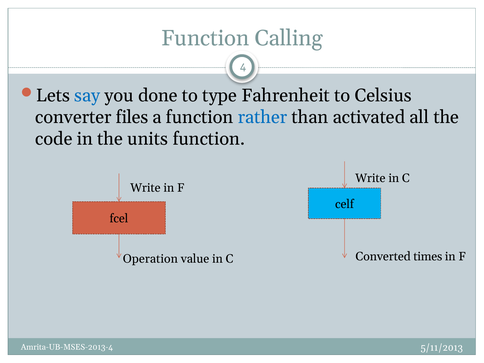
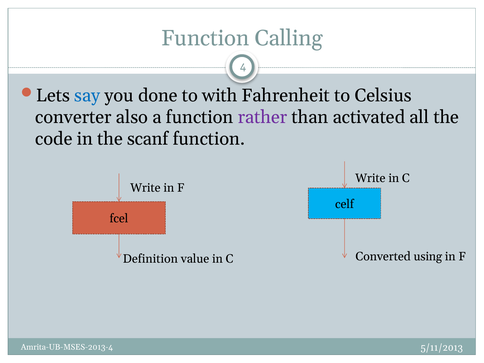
type: type -> with (220, 95)
files: files -> also (132, 117)
rather colour: blue -> purple (262, 117)
units: units -> scanf (148, 139)
times: times -> using (428, 257)
Operation: Operation -> Definition (150, 259)
